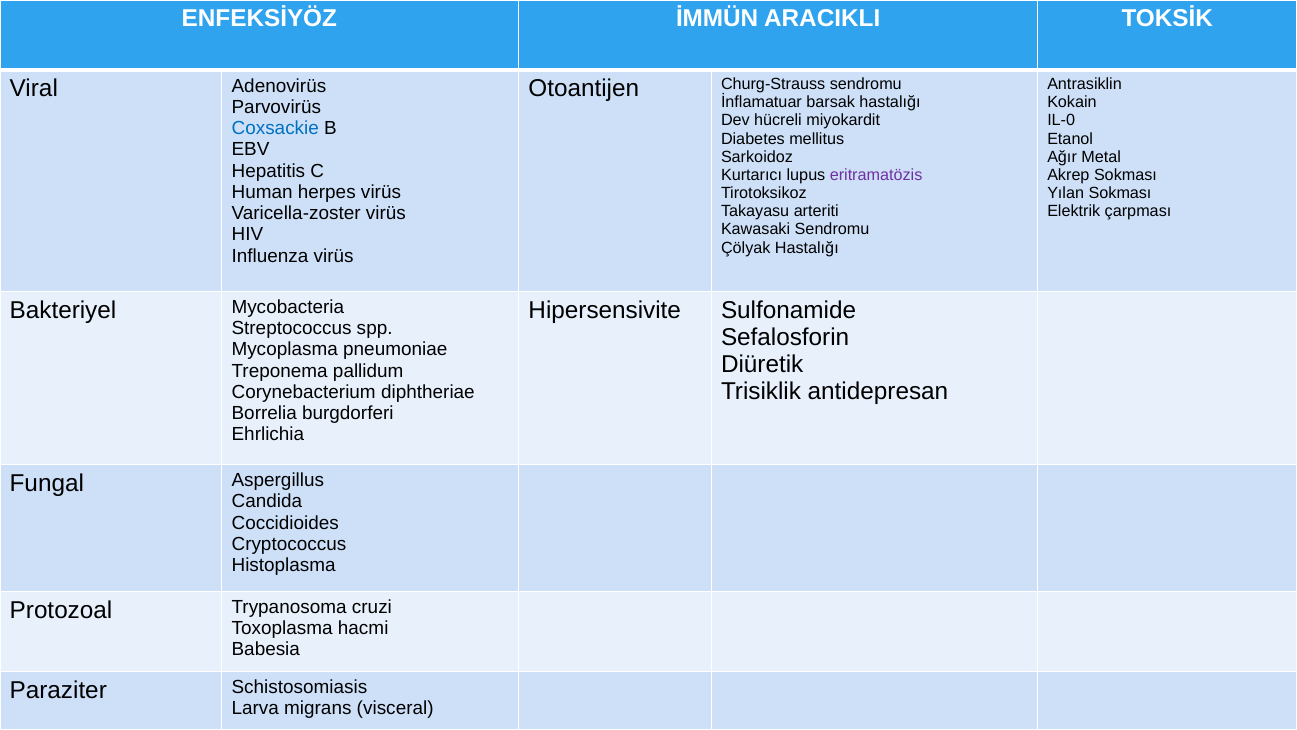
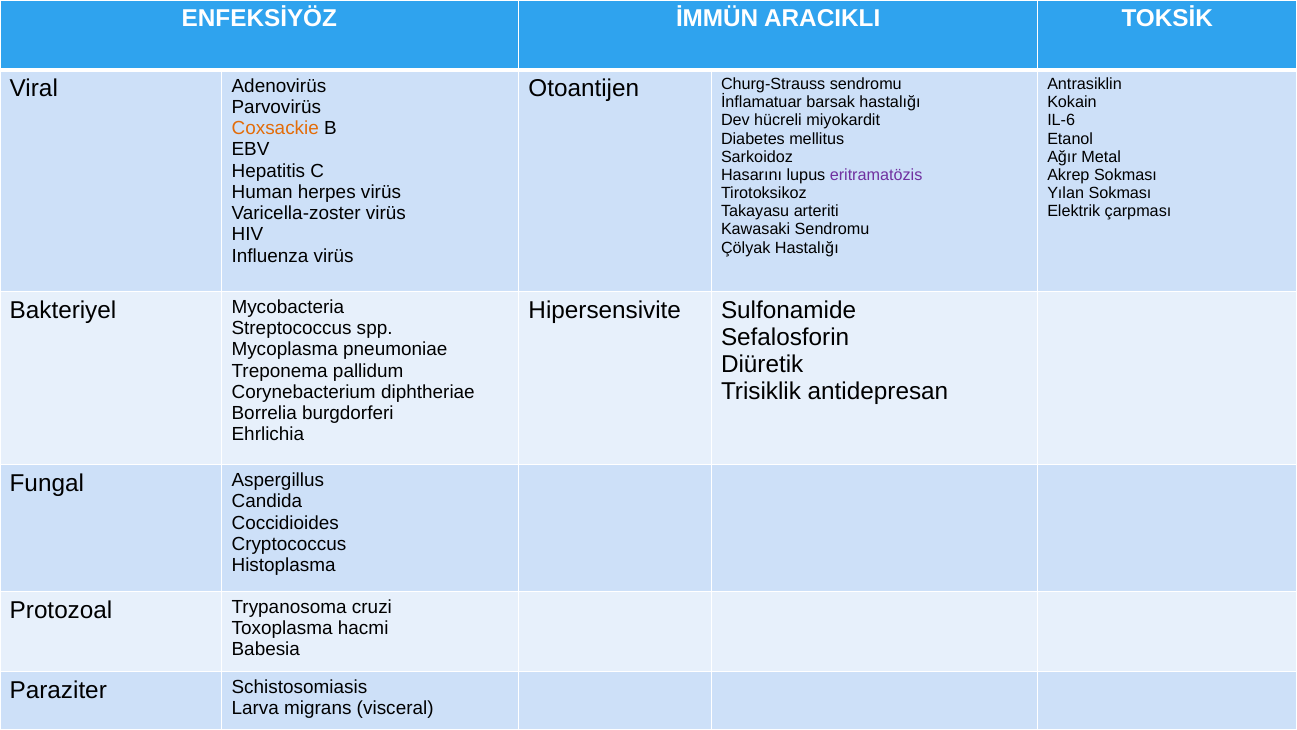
IL-0: IL-0 -> IL-6 (1061, 120)
Coxsackie colour: blue -> orange (275, 128)
Kurtarıcı: Kurtarıcı -> Hasarını (752, 175)
